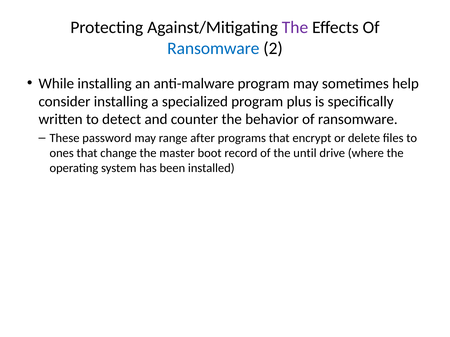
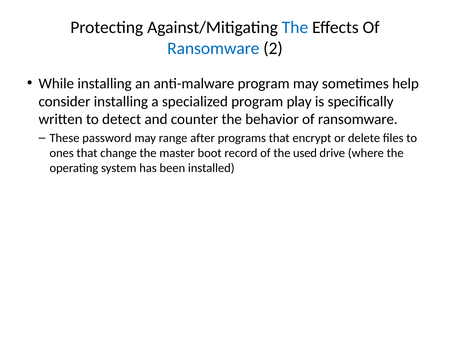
The colour: purple -> blue (295, 27)
plus: plus -> play (299, 102)
until: until -> used (305, 153)
